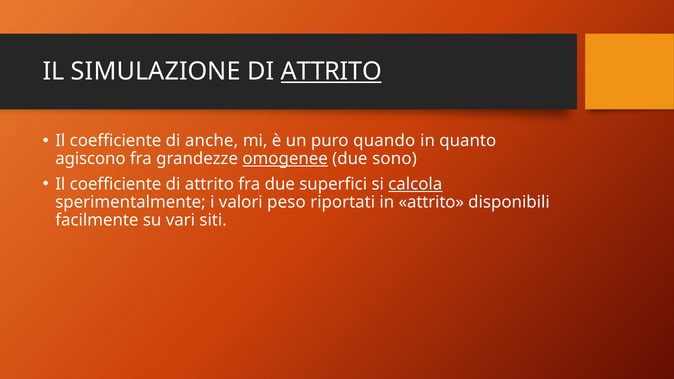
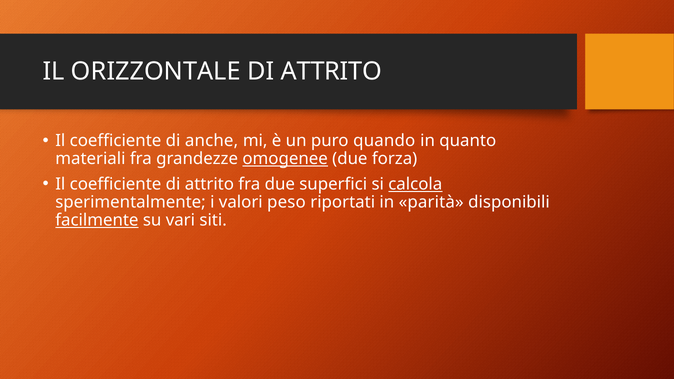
SIMULAZIONE: SIMULAZIONE -> ORIZZONTALE (156, 71)
ATTRITO underline: present -> none (331, 71)
agiscono: agiscono -> materiali (90, 159)
sono: sono -> forza (395, 159)
in attrito: attrito -> parità (431, 202)
facilmente underline: none -> present (97, 220)
